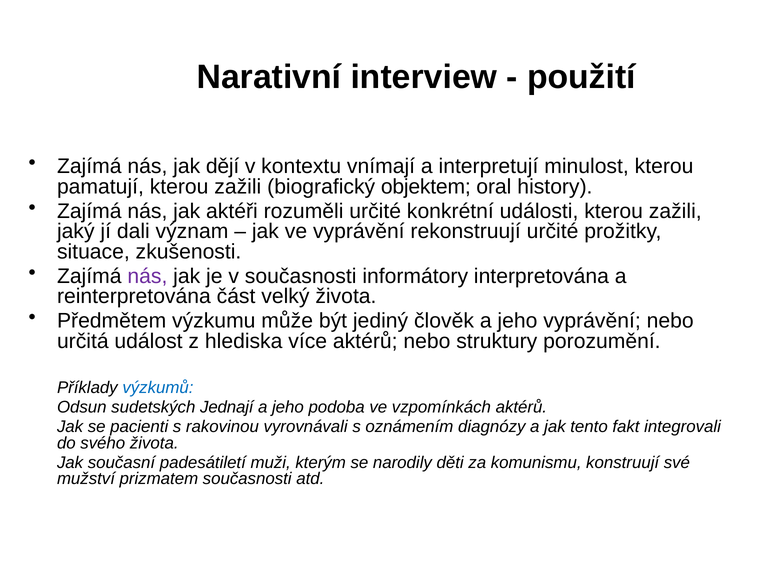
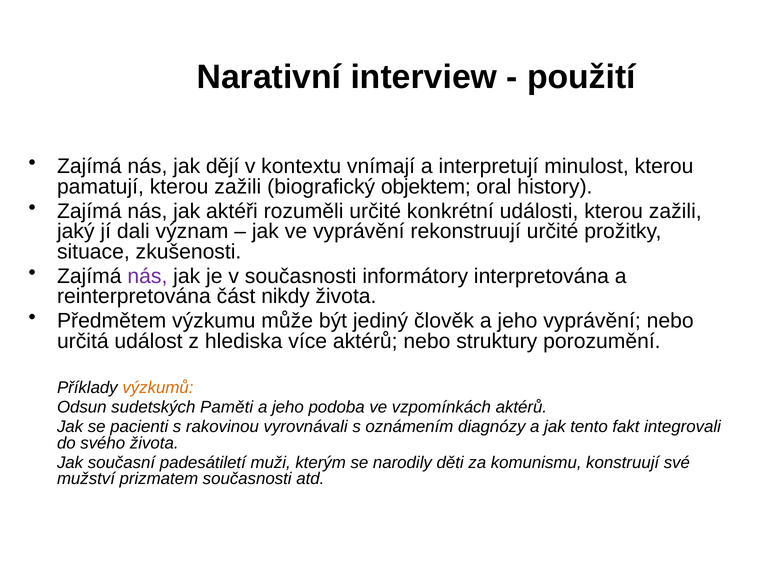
velký: velký -> nikdy (286, 297)
výzkumů colour: blue -> orange (158, 388)
Jednají: Jednají -> Paměti (227, 407)
